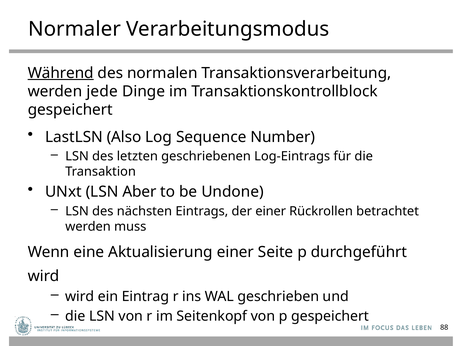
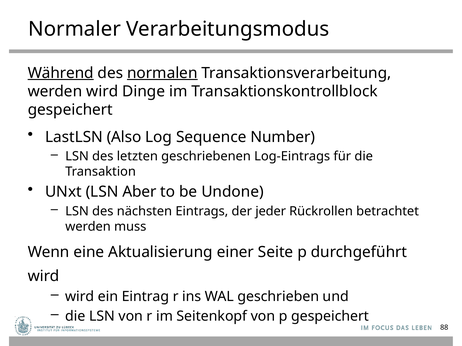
normalen underline: none -> present (162, 73)
werden jede: jede -> wird (102, 92)
der einer: einer -> jeder (271, 211)
